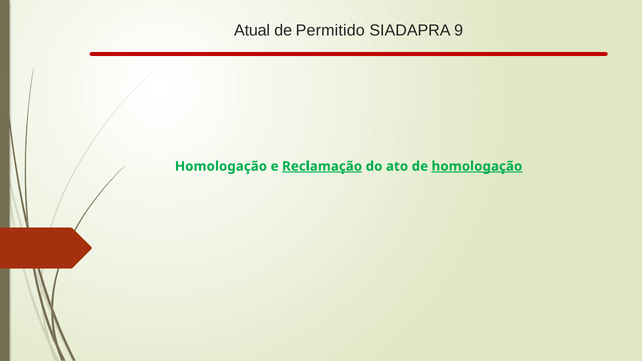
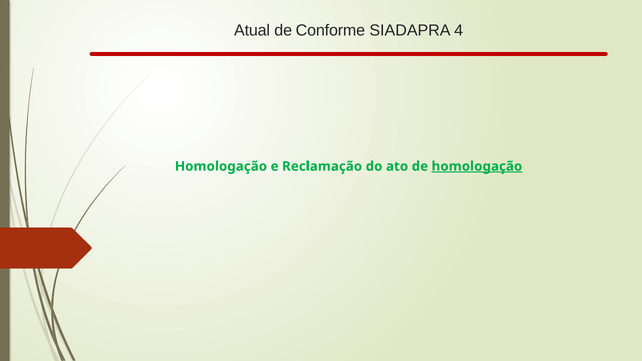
Permitido: Permitido -> Conforme (330, 31)
9: 9 -> 4 (459, 31)
Reclamação underline: present -> none (322, 166)
